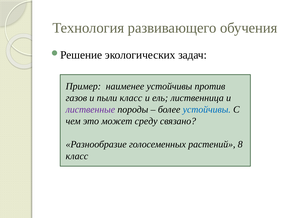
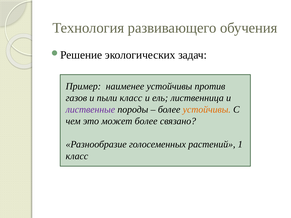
устойчивы colour: blue -> orange (207, 110)
может среду: среду -> более (146, 121)
8: 8 -> 1 (240, 145)
